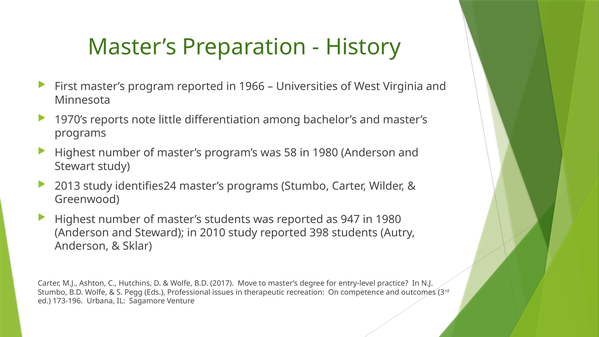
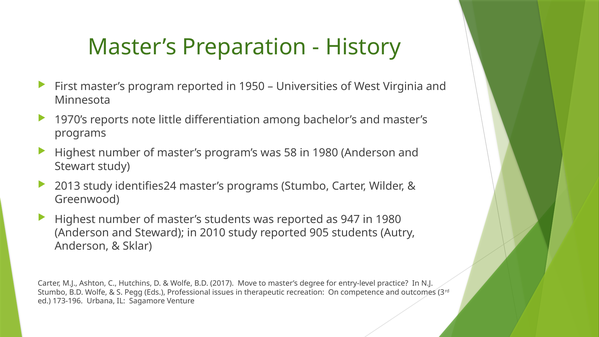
1966: 1966 -> 1950 (252, 86)
398: 398 -> 905 (319, 233)
